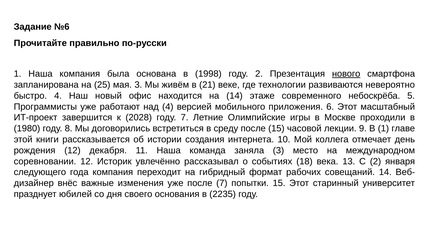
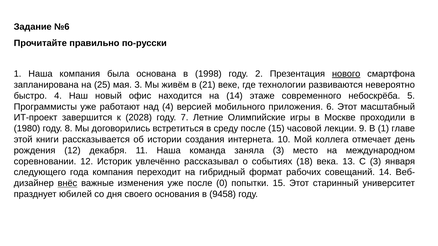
С 2: 2 -> 3 (376, 162)
внёс underline: none -> present (67, 184)
после 7: 7 -> 0 (222, 184)
2235: 2235 -> 9458 (223, 194)
